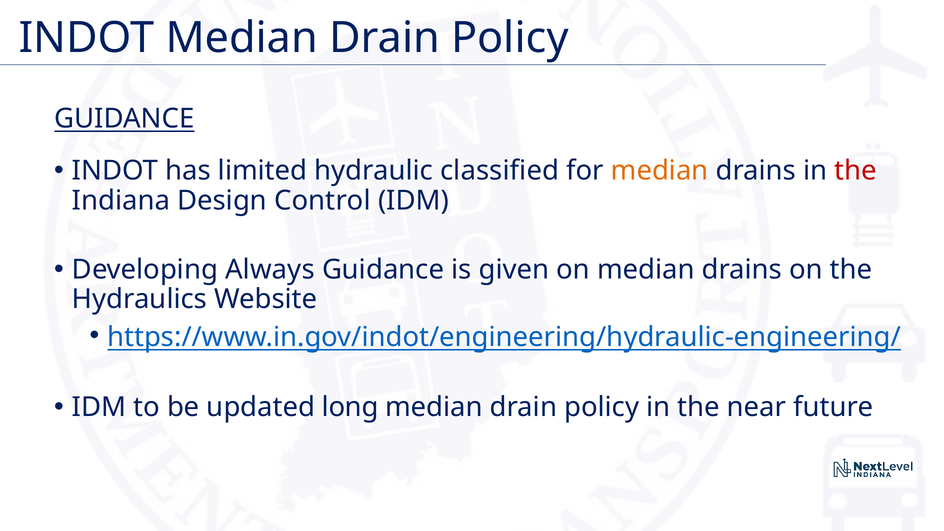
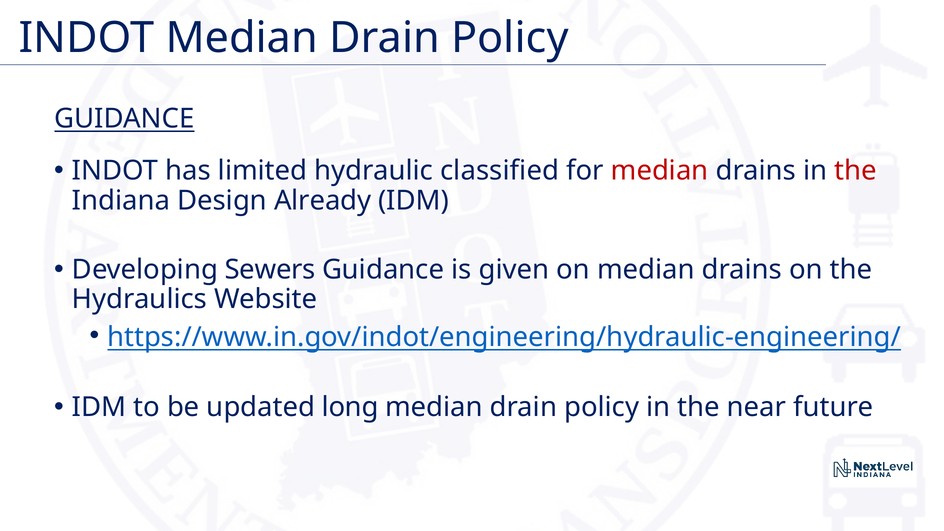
median colour: orange -> red (660, 171)
Control: Control -> Already (323, 200)
Always: Always -> Sewers (270, 270)
